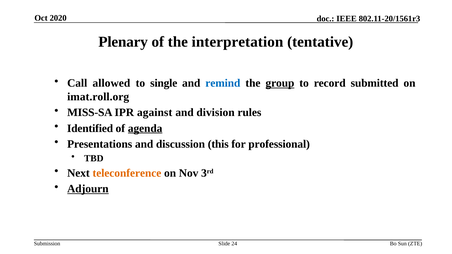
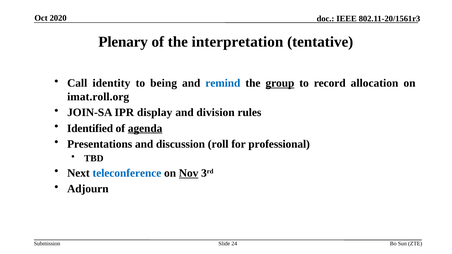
allowed: allowed -> identity (111, 83)
single: single -> being (164, 83)
submitted: submitted -> allocation (375, 83)
MISS-SA: MISS-SA -> JOIN-SA (90, 113)
against: against -> display (155, 113)
this: this -> roll (218, 144)
teleconference colour: orange -> blue (127, 173)
Nov underline: none -> present (189, 173)
Adjourn underline: present -> none (88, 189)
